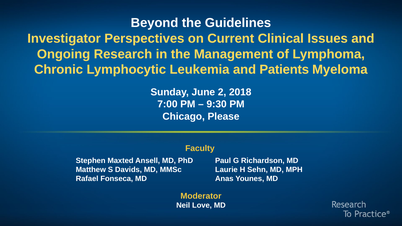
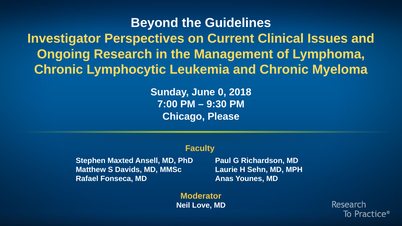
and Patients: Patients -> Chronic (284, 70)
2: 2 -> 0 (222, 92)
